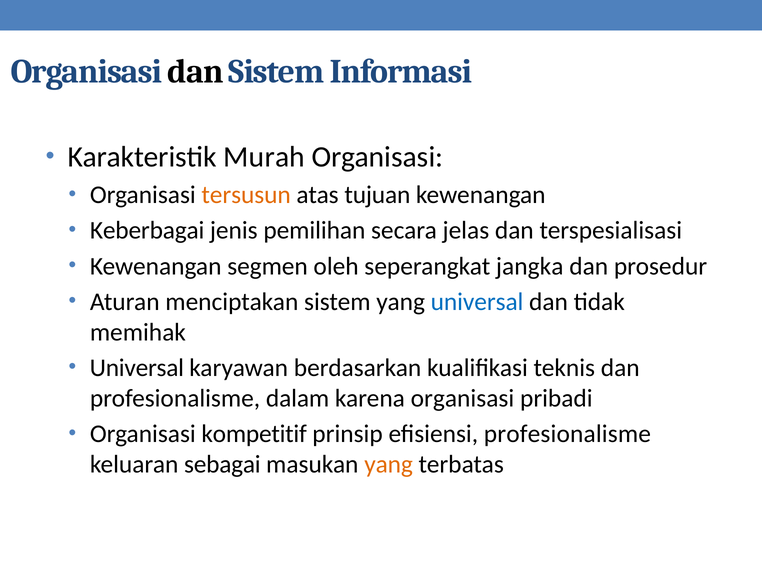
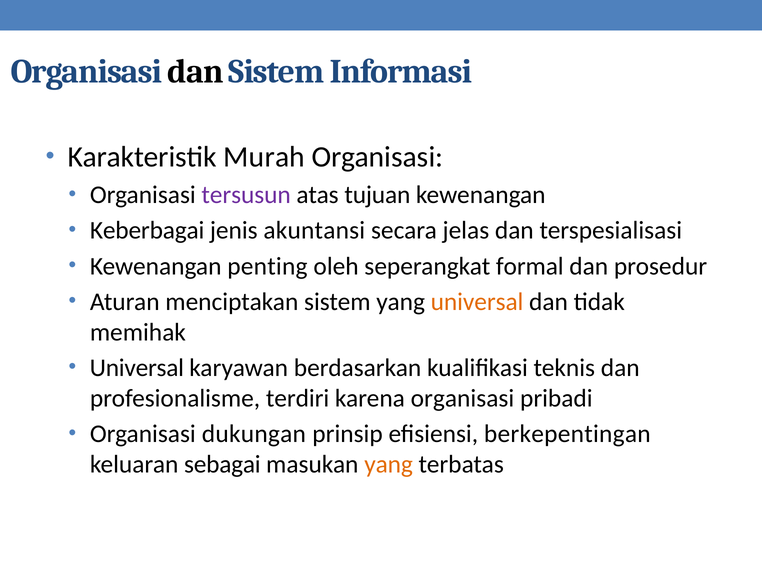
tersusun colour: orange -> purple (246, 195)
pemilihan: pemilihan -> akuntansi (314, 230)
segmen: segmen -> penting (267, 266)
jangka: jangka -> formal (530, 266)
universal colour: blue -> orange (477, 301)
dalam: dalam -> terdiri (298, 398)
kompetitif: kompetitif -> dukungan (254, 434)
efisiensi profesionalisme: profesionalisme -> berkepentingan (567, 434)
